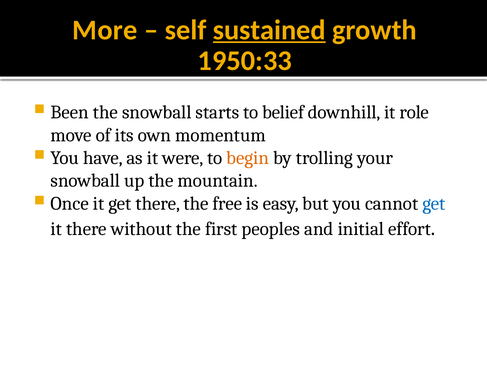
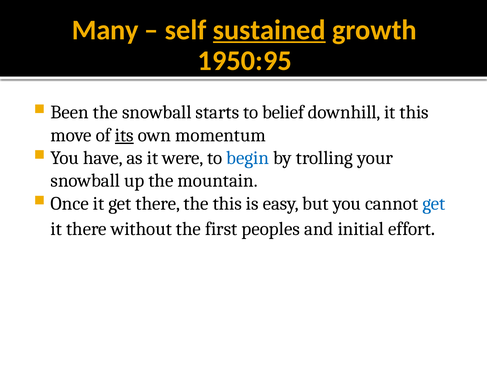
More: More -> Many (105, 30)
1950:33: 1950:33 -> 1950:95 (245, 61)
it role: role -> this (414, 112)
its underline: none -> present (124, 135)
begin colour: orange -> blue (248, 158)
the free: free -> this (227, 203)
